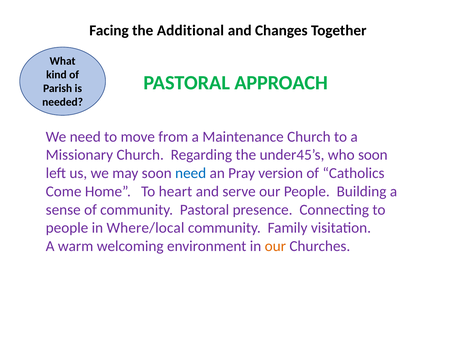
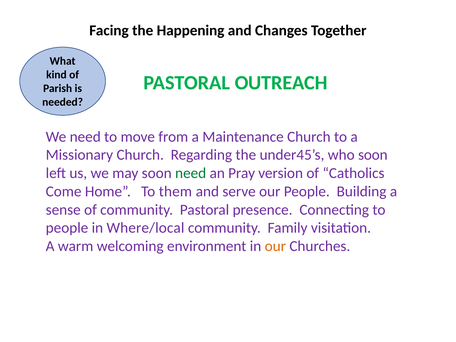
Additional: Additional -> Happening (191, 31)
APPROACH: APPROACH -> OUTREACH (281, 83)
need colour: blue -> green (191, 173)
heart: heart -> them (175, 191)
